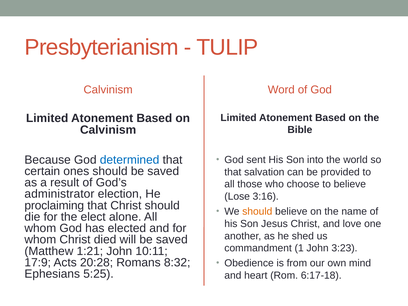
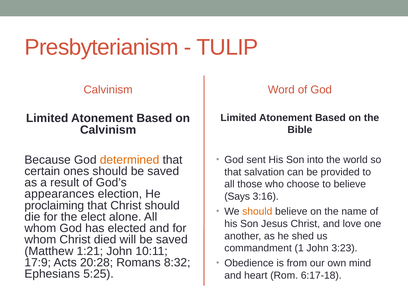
determined colour: blue -> orange (130, 160)
administrator: administrator -> appearances (59, 194)
Lose: Lose -> Says (237, 197)
